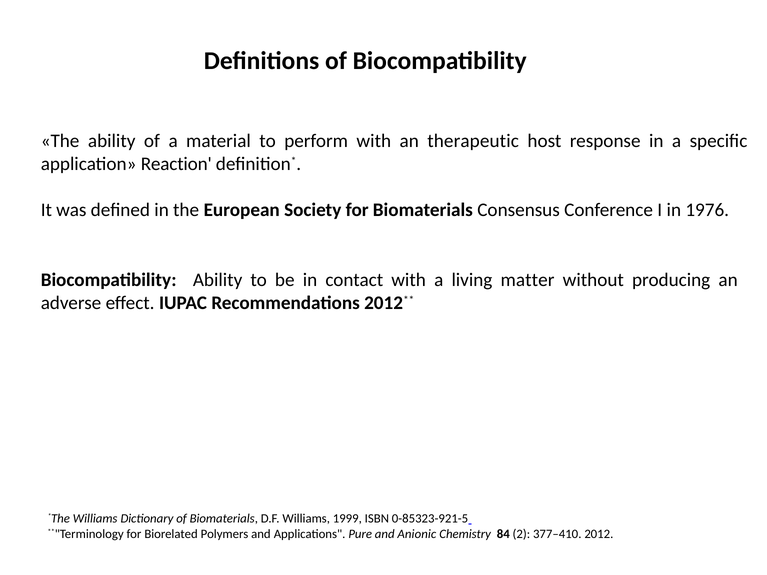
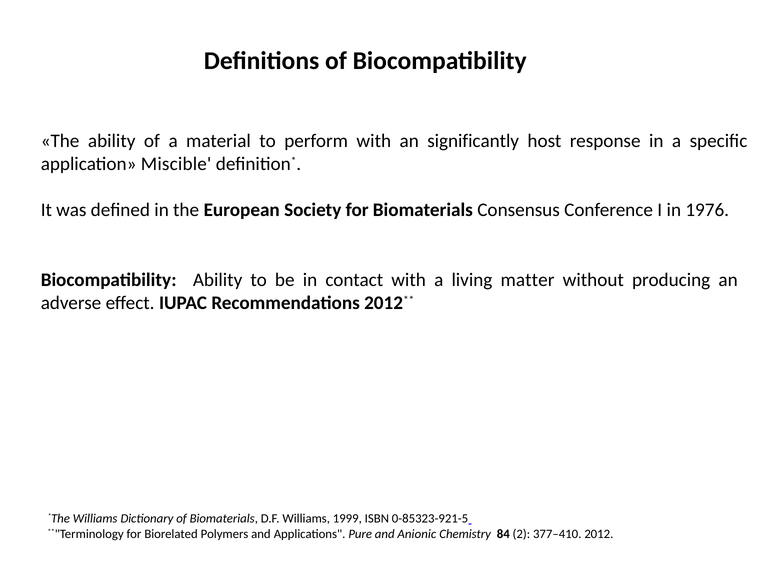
therapeutic: therapeutic -> significantly (473, 141)
Reaction: Reaction -> Miscible (176, 164)
